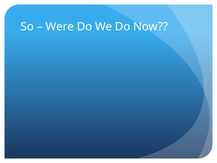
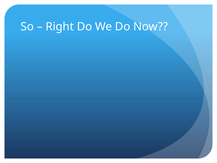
Were: Were -> Right (60, 27)
